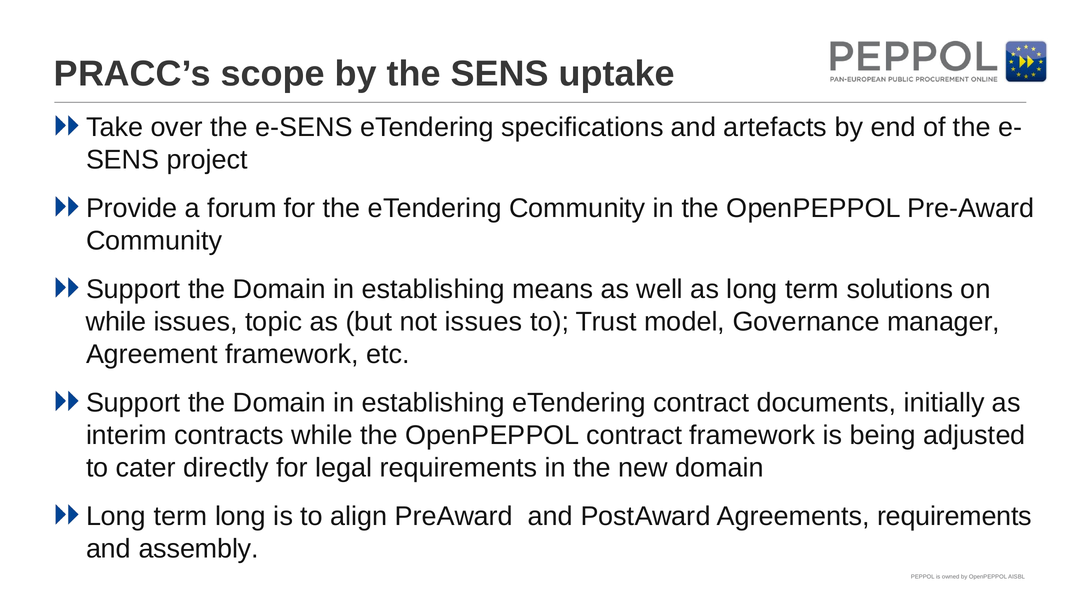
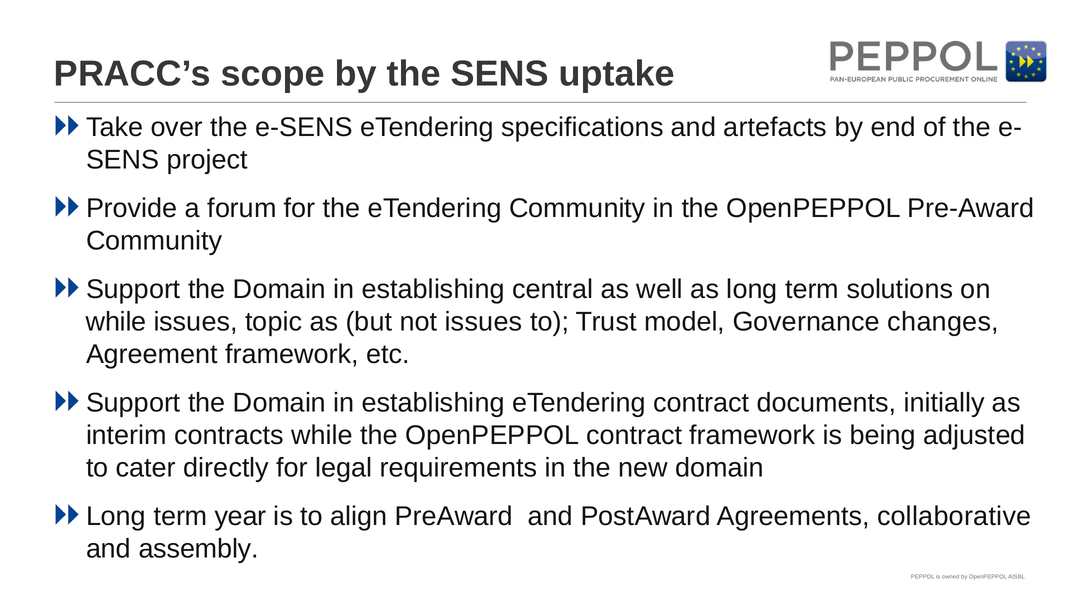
means: means -> central (553, 289)
manager: manager -> changes (943, 322)
term long: long -> year (241, 516)
Agreements requirements: requirements -> collaborative (954, 516)
